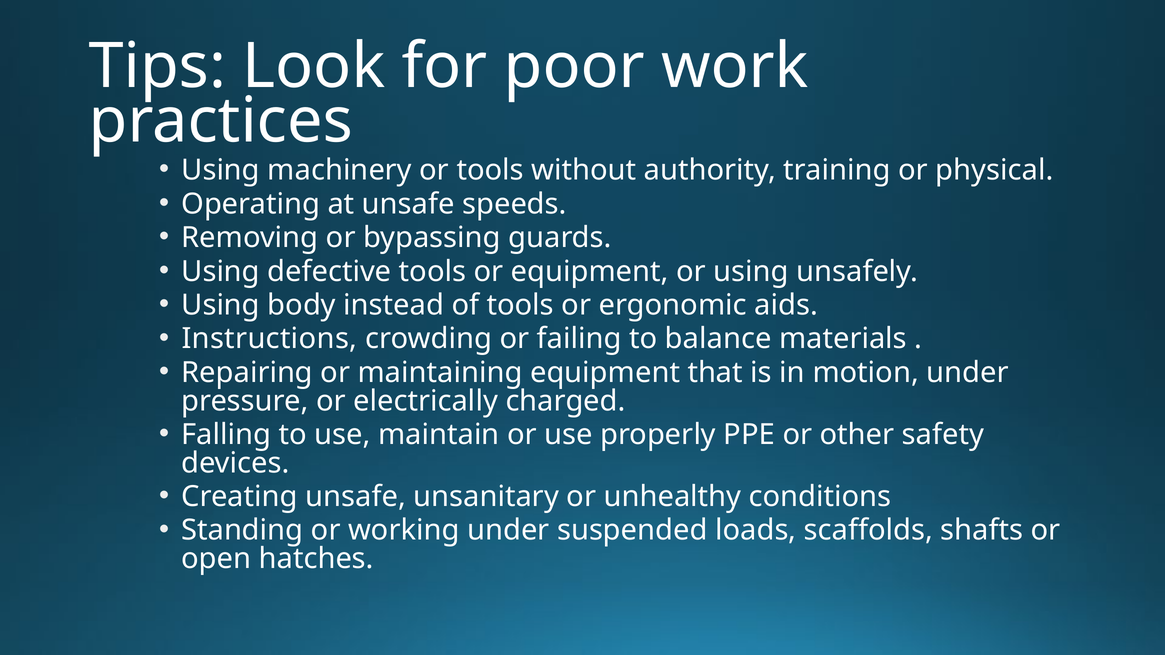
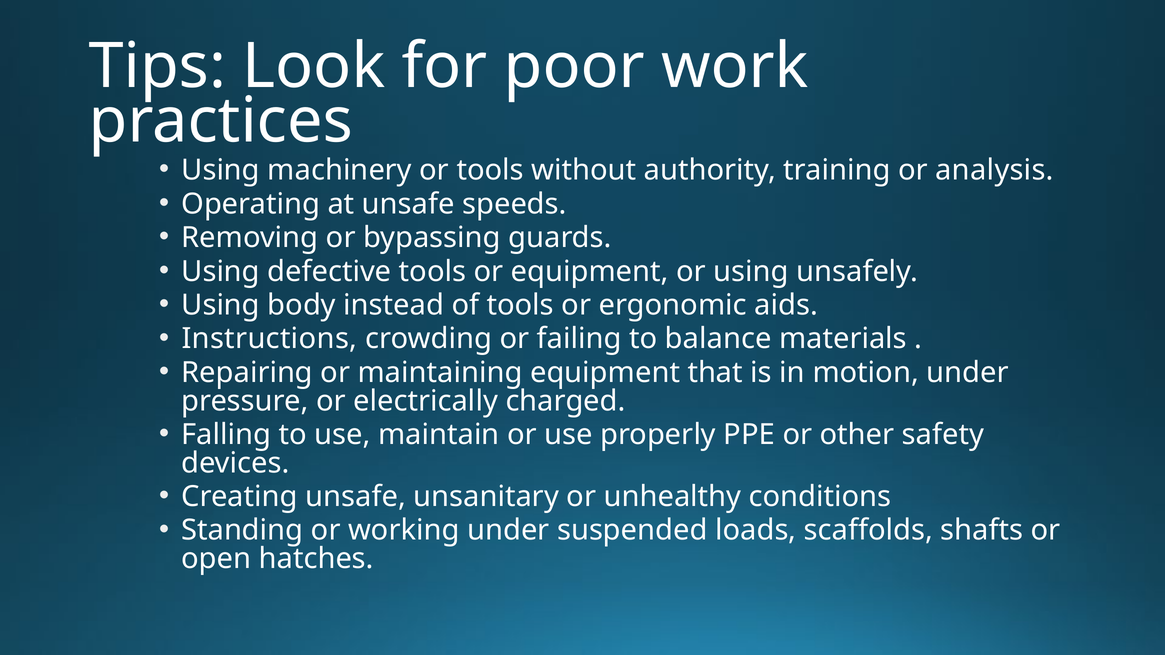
physical: physical -> analysis (994, 170)
